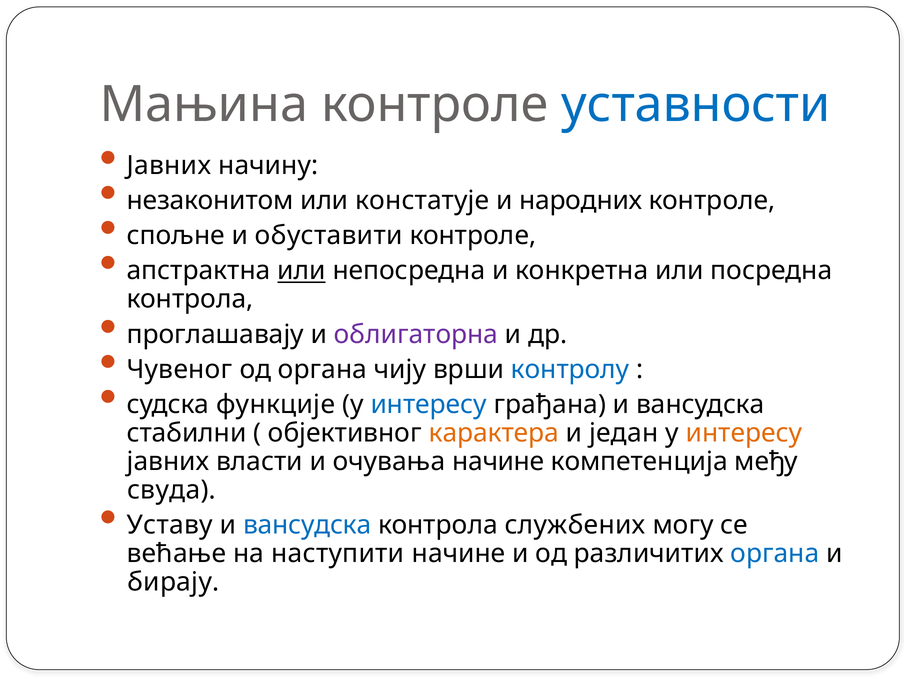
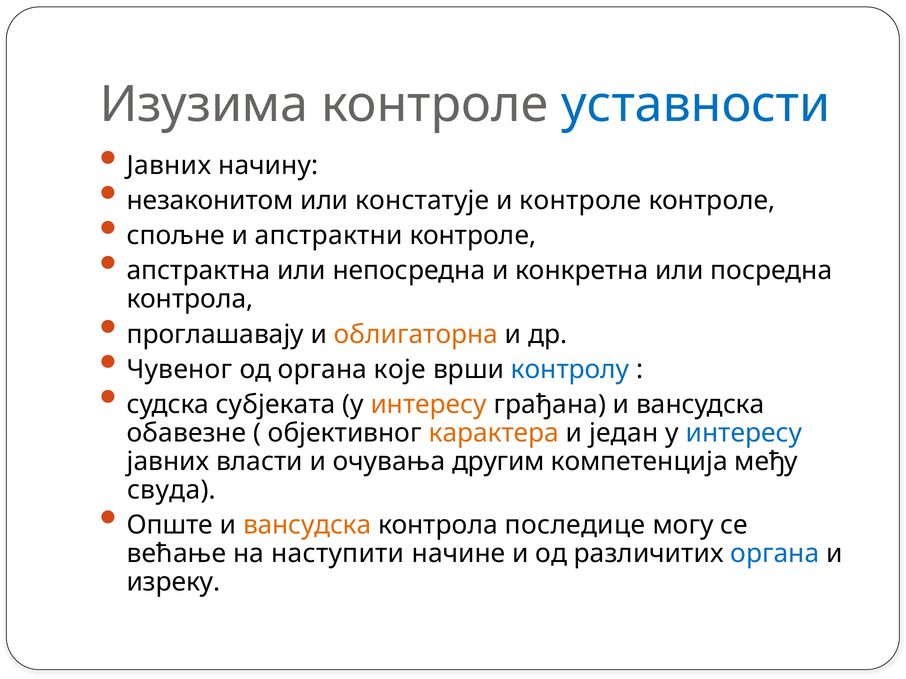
Мањина: Мањина -> Изузима (204, 105)
и народних: народних -> контроле (580, 201)
обуставити: обуставити -> апстрактни (329, 236)
или underline: present -> none (302, 271)
облигаторна colour: purple -> orange (416, 335)
чију: чију -> које (400, 370)
функције: функције -> субјеката (276, 405)
интересу colour: blue -> orange (429, 405)
стабилни: стабилни -> обавезне (186, 433)
интересу colour: orange -> blue (744, 433)
очувања начине: начине -> другим (498, 462)
Уставу: Уставу -> Опште (170, 525)
вансудска colour: blue -> orange (307, 525)
службених: службених -> последице (575, 525)
бирају: бирају -> изреку (173, 583)
